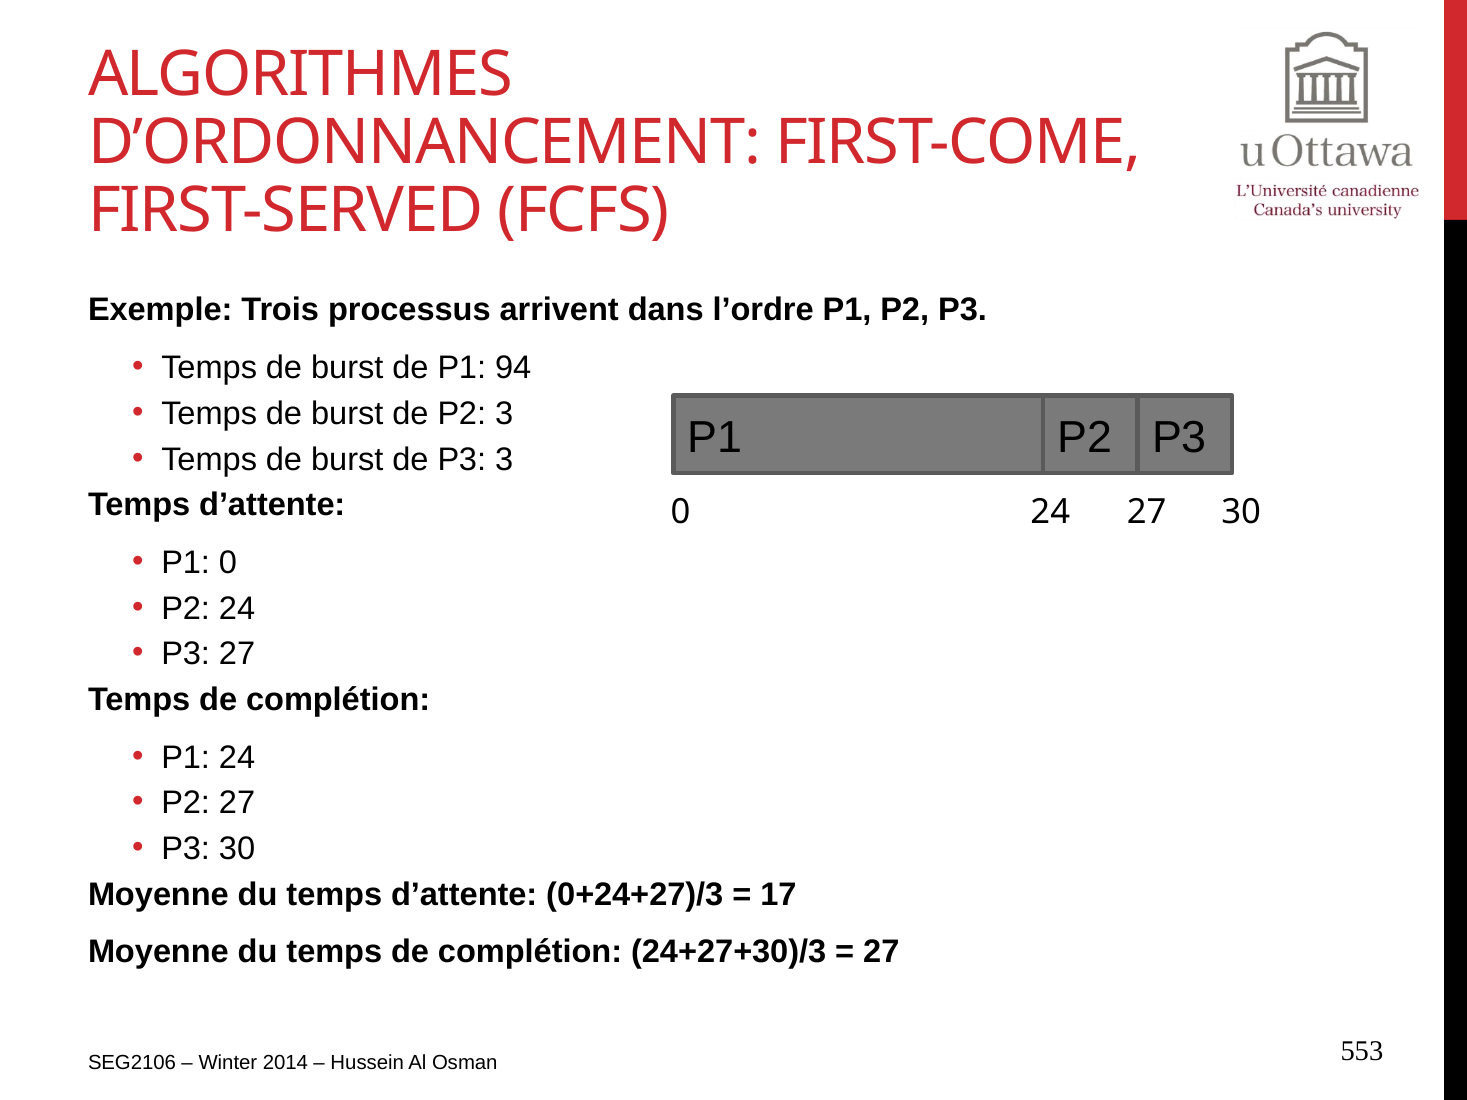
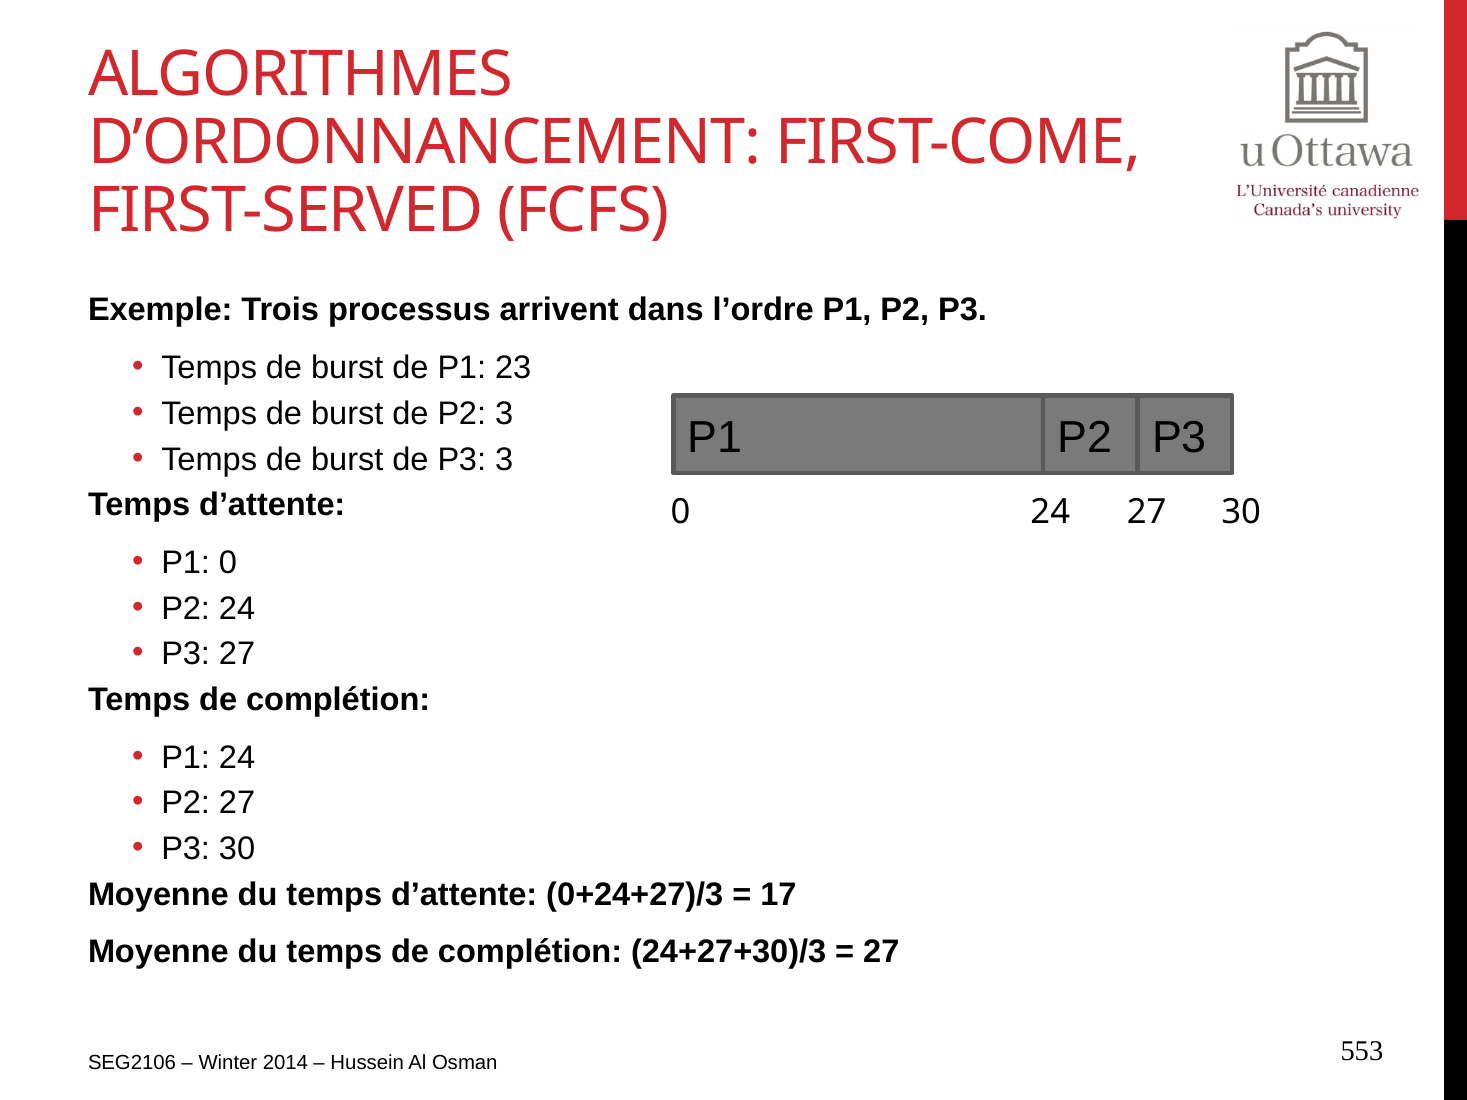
94: 94 -> 23 (513, 368)
